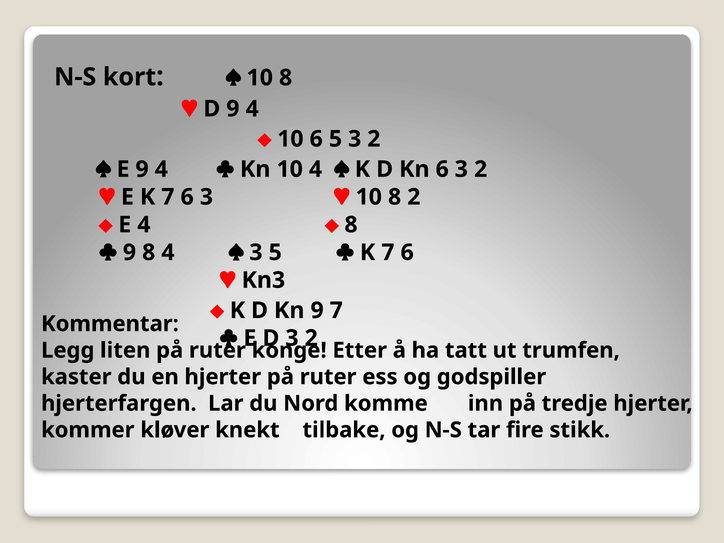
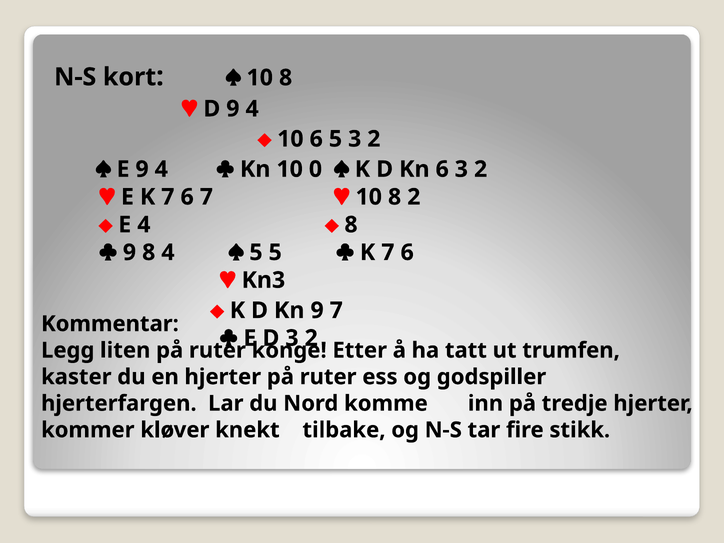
10 4: 4 -> 0 (315, 169)
7 6 3: 3 -> 7 (206, 197)
3: 3 -> 5 (256, 252)
